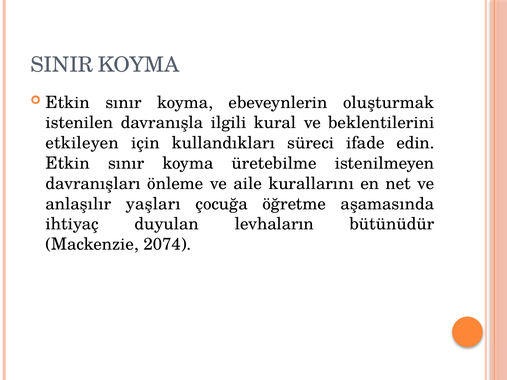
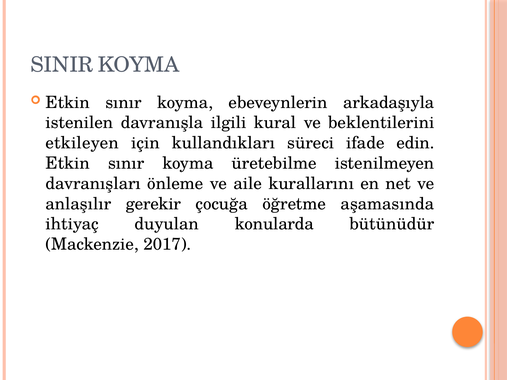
oluşturmak: oluşturmak -> arkadaşıyla (389, 103)
yaşları: yaşları -> gerekir (153, 204)
levhaların: levhaların -> konularda (274, 224)
2074: 2074 -> 2017 (167, 245)
